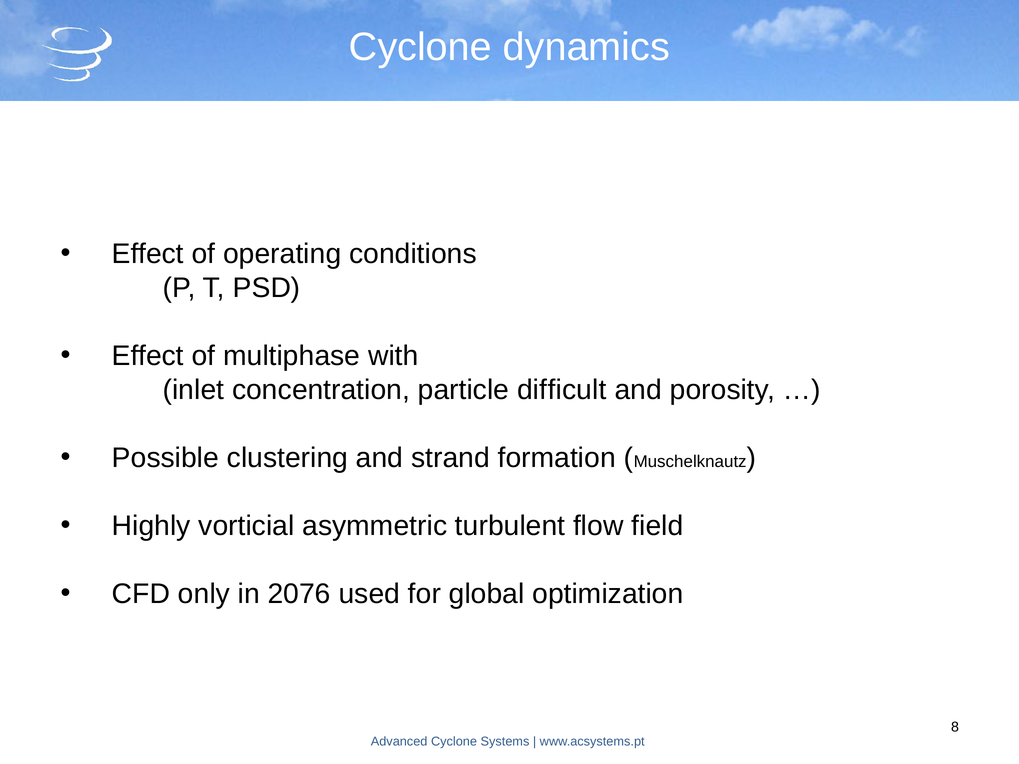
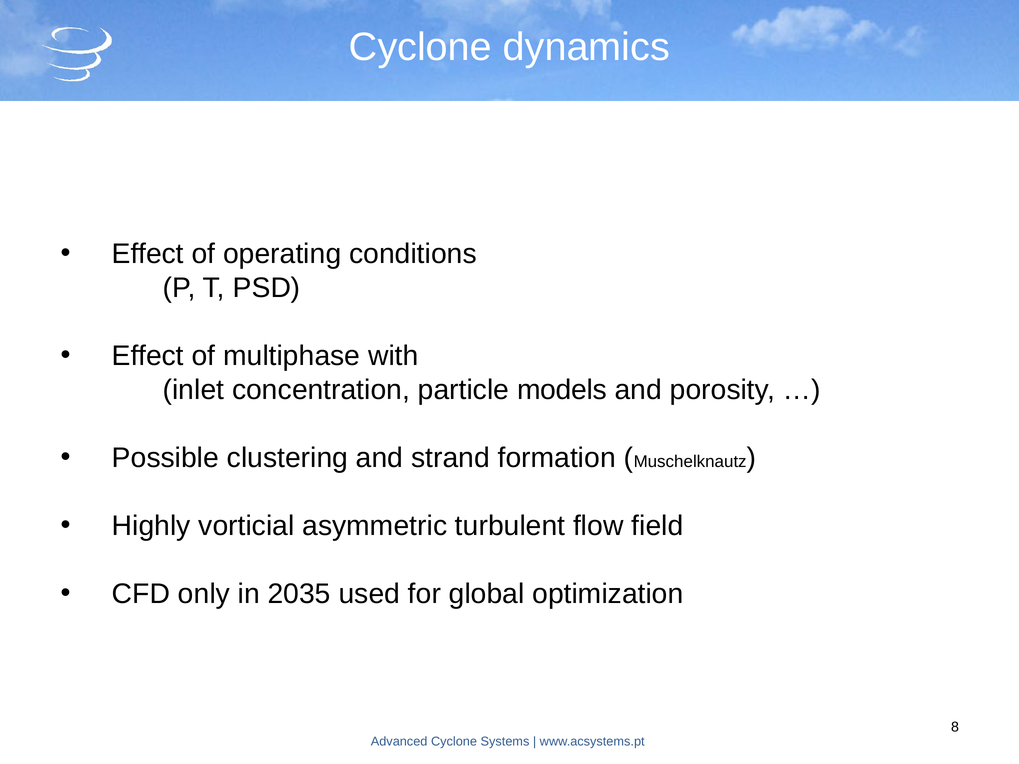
difficult: difficult -> models (562, 390)
2076: 2076 -> 2035 (299, 594)
